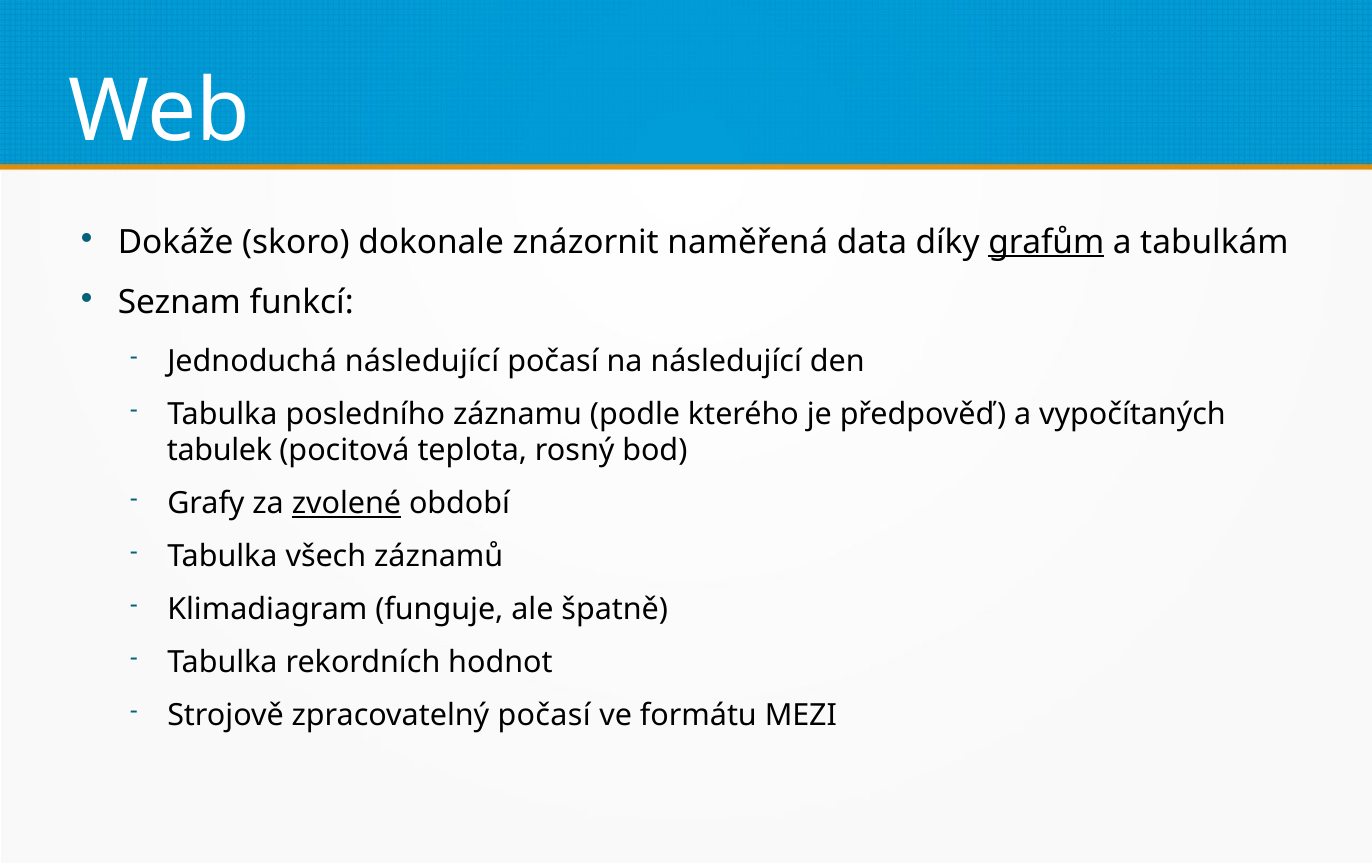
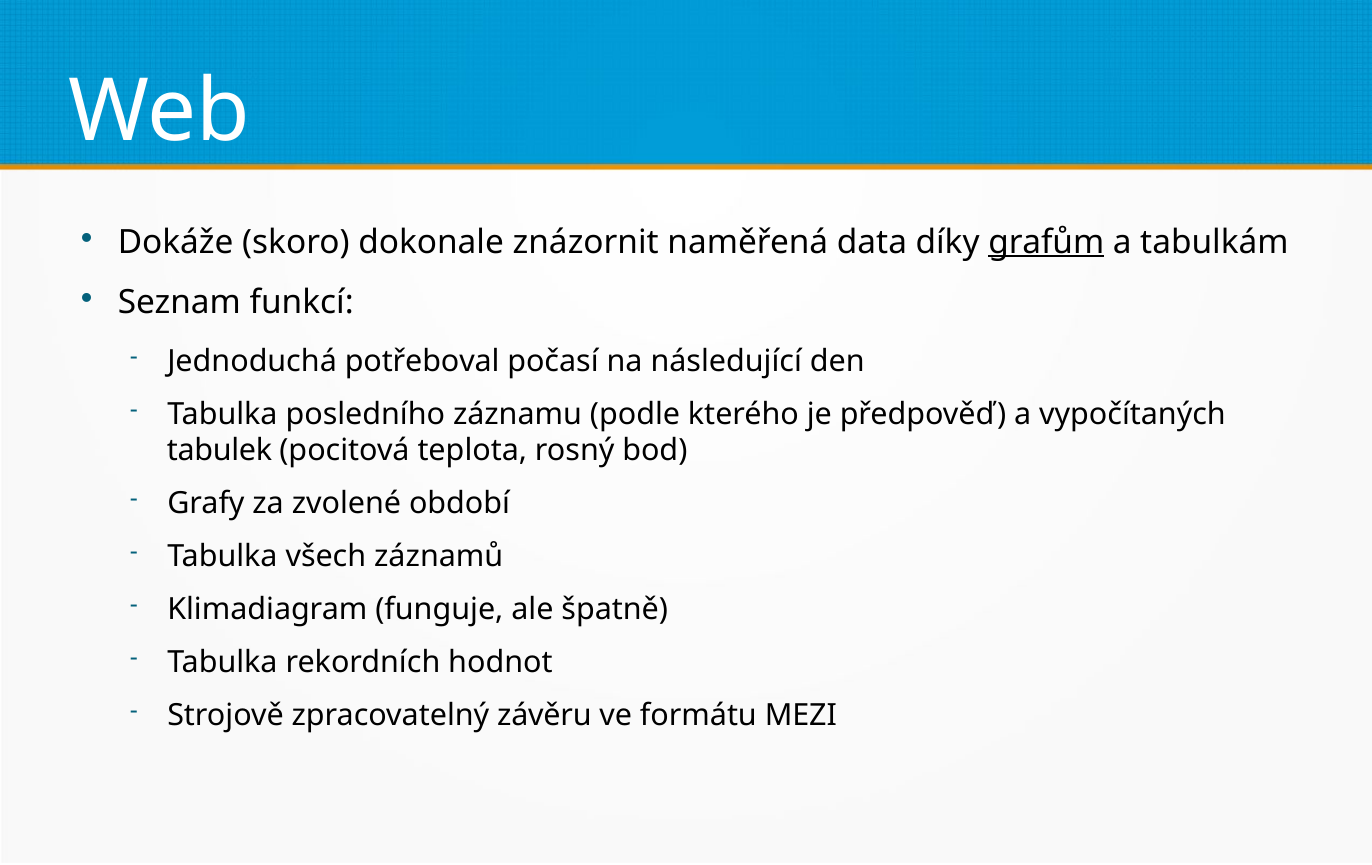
Jednoduchá následující: následující -> potřeboval (422, 361)
zvolené underline: present -> none (346, 503)
zpracovatelný počasí: počasí -> závěru (544, 715)
